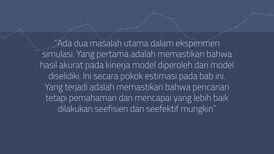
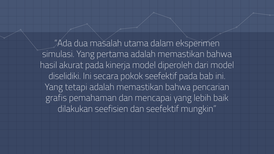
pokok estimasi: estimasi -> seefektif (161, 76)
terjadi: terjadi -> tetapi (76, 87)
tetapi: tetapi -> grafis (56, 98)
